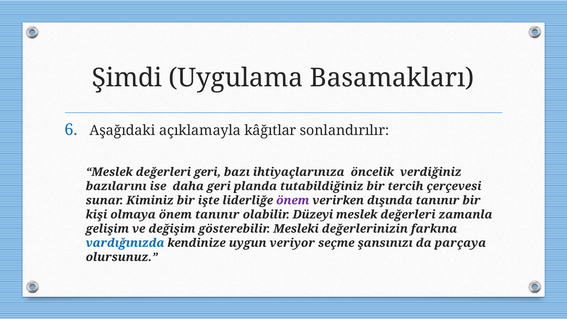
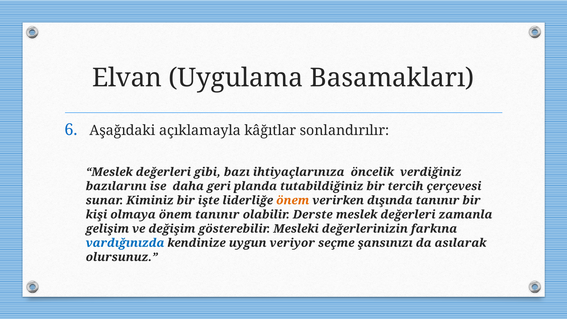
Şimdi: Şimdi -> Elvan (127, 78)
değerleri geri: geri -> gibi (207, 172)
önem colour: purple -> orange (293, 200)
Düzeyi: Düzeyi -> Derste (313, 215)
parçaya: parçaya -> asılarak (460, 243)
